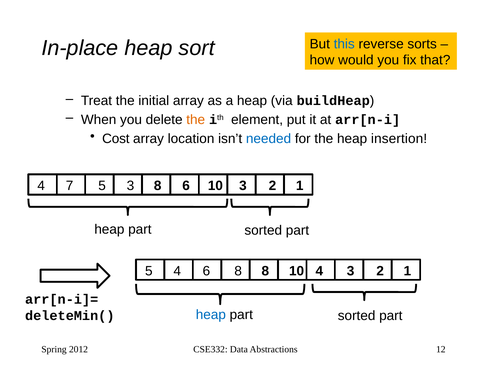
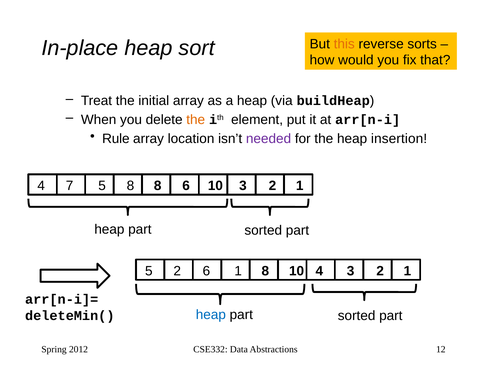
this colour: blue -> orange (344, 44)
Cost: Cost -> Rule (116, 139)
needed colour: blue -> purple (269, 139)
5 3: 3 -> 8 (130, 186)
5 4: 4 -> 2 (177, 271)
6 8: 8 -> 1 (238, 271)
